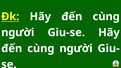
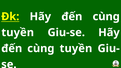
người: người -> tuyền (18, 33)
người: người -> tuyền (76, 48)
